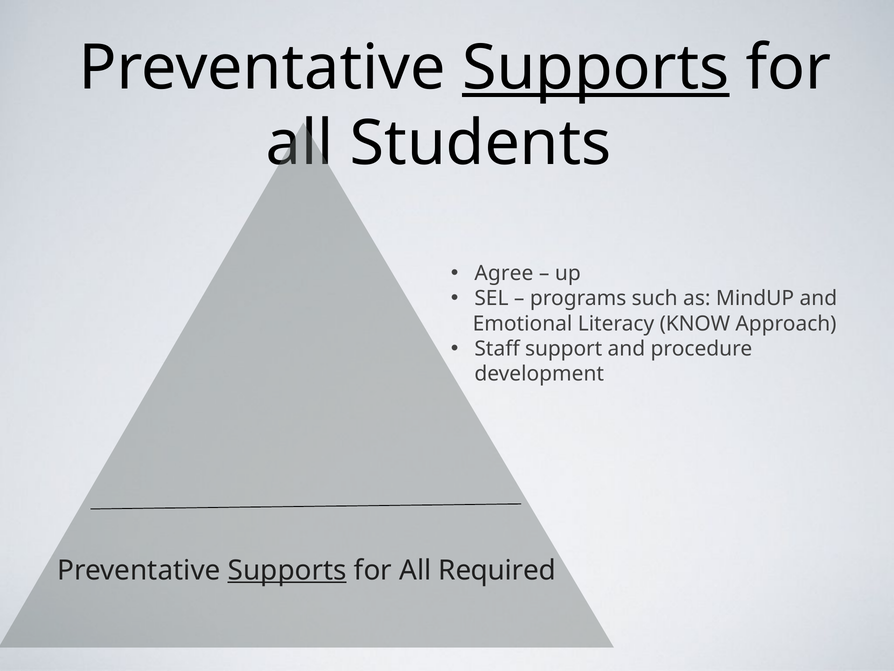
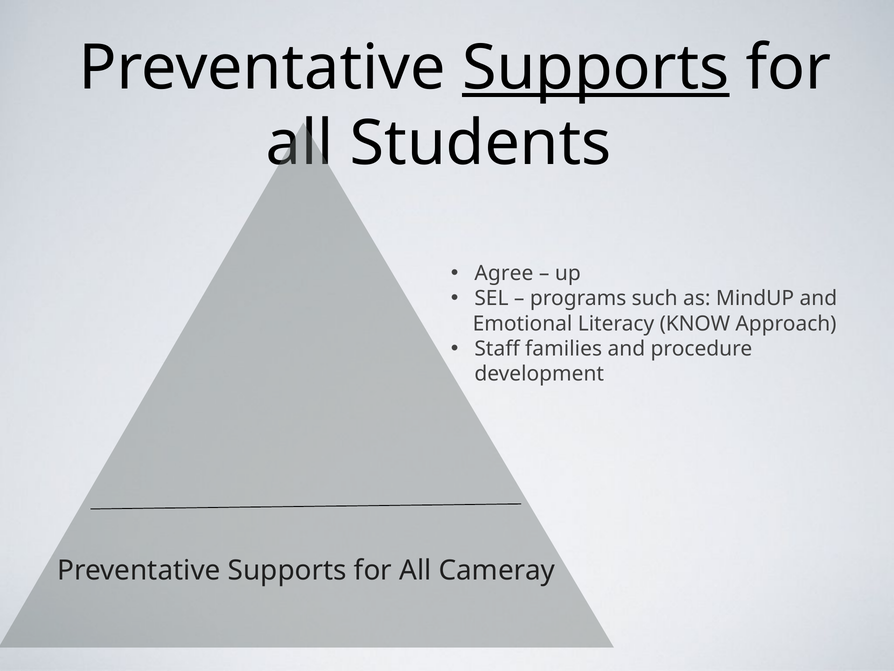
support: support -> families (564, 349)
Supports underline: present -> none (287, 570)
Required: Required -> Cameray (497, 570)
